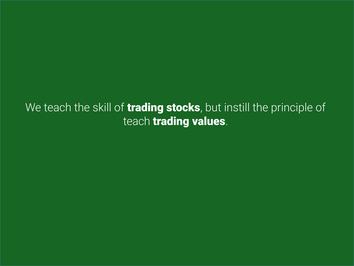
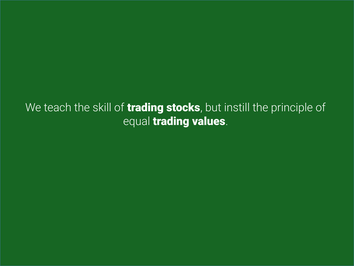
teach: teach -> equal (137, 121)
